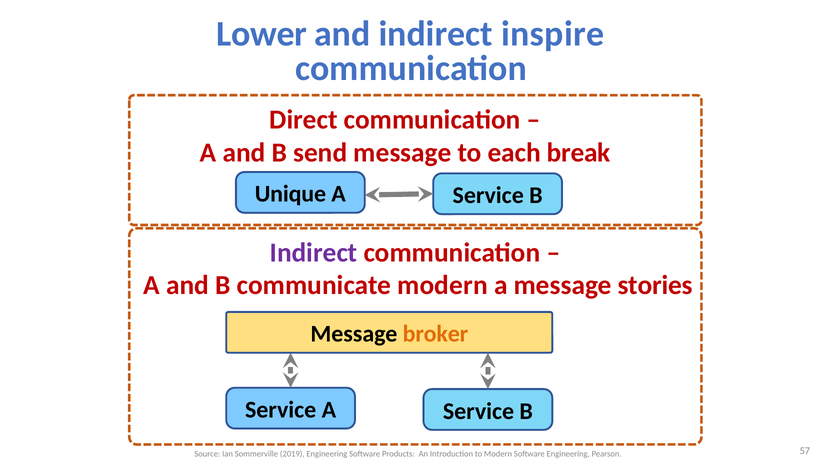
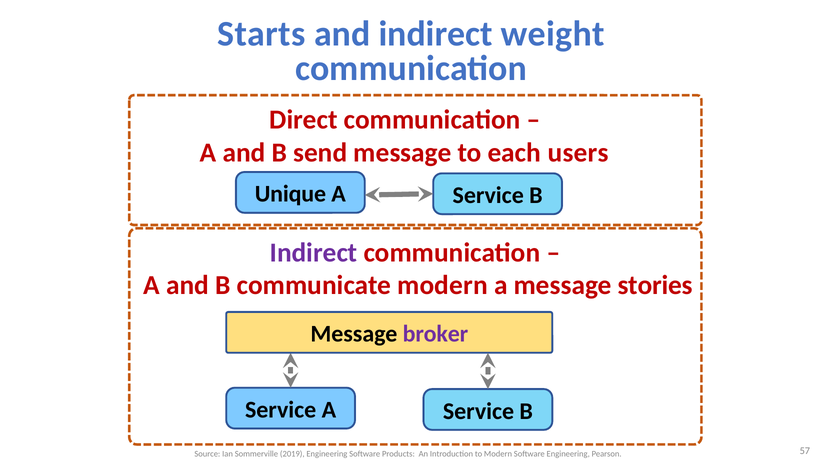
Lower: Lower -> Starts (261, 34)
inspire: inspire -> weight (553, 34)
break: break -> users (578, 152)
broker colour: orange -> purple (435, 334)
